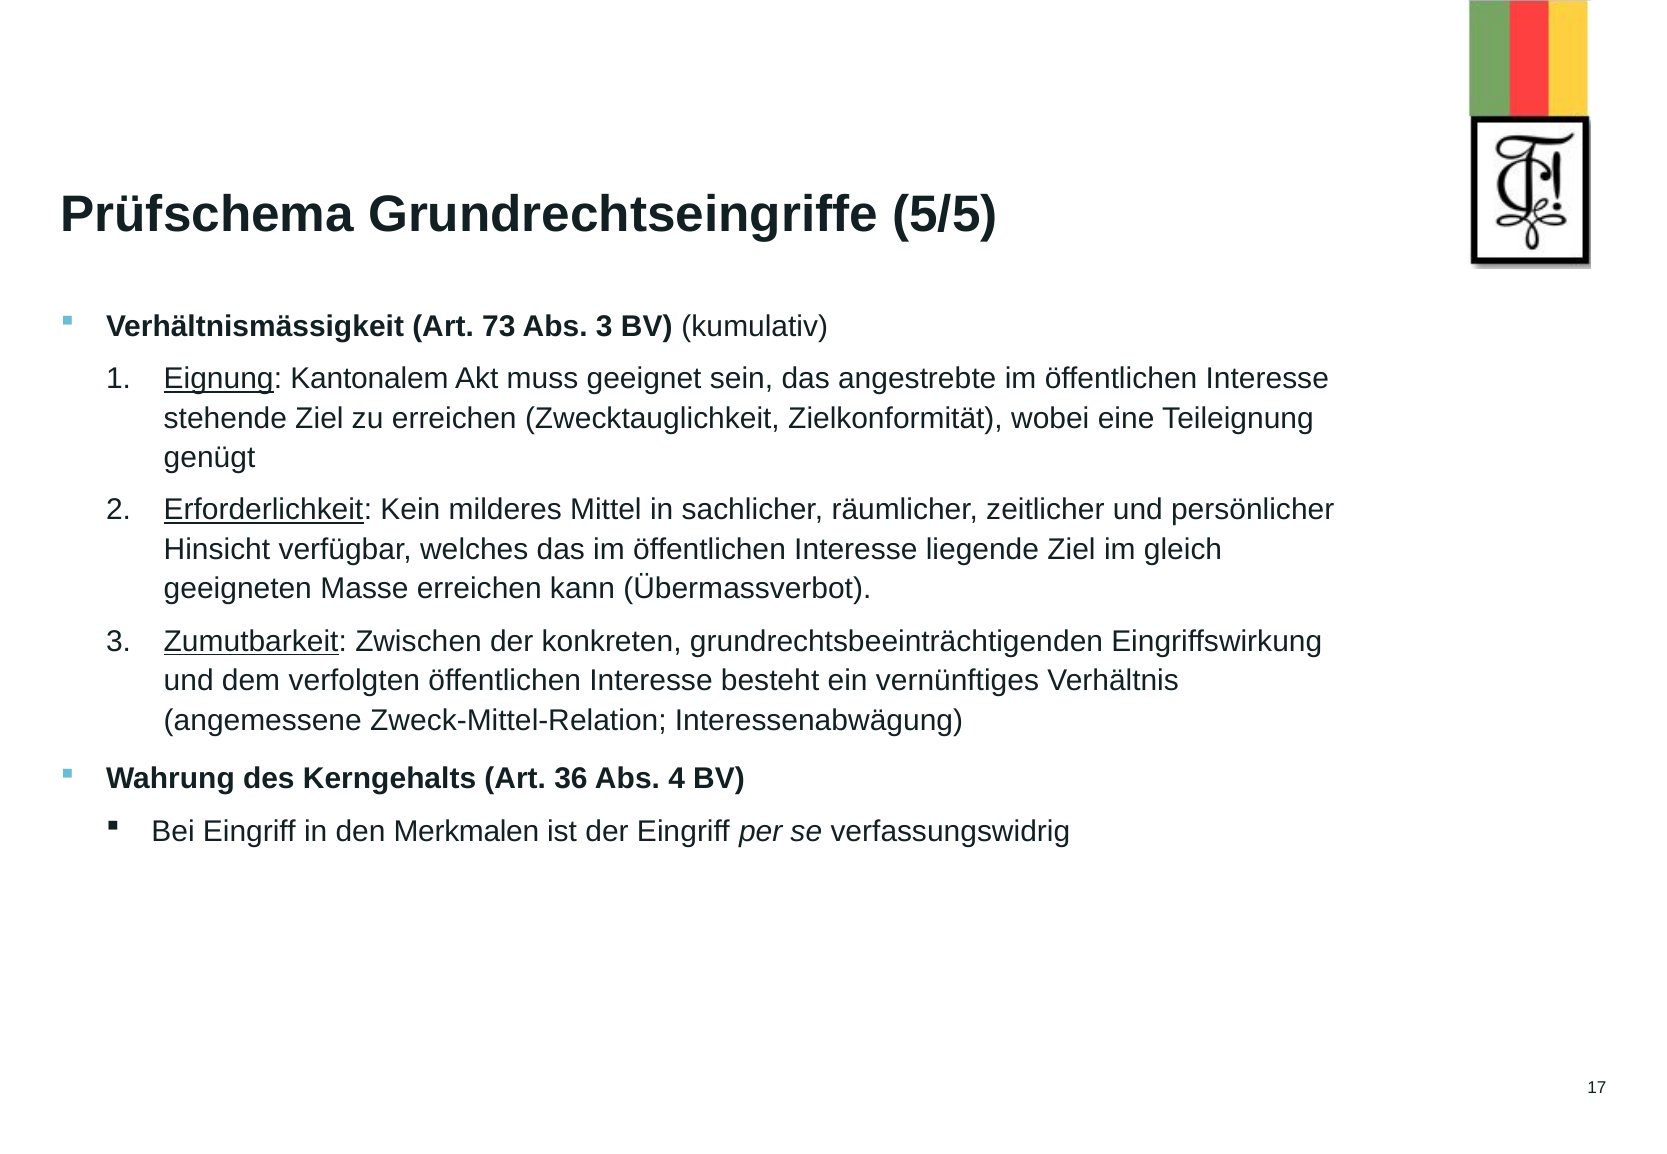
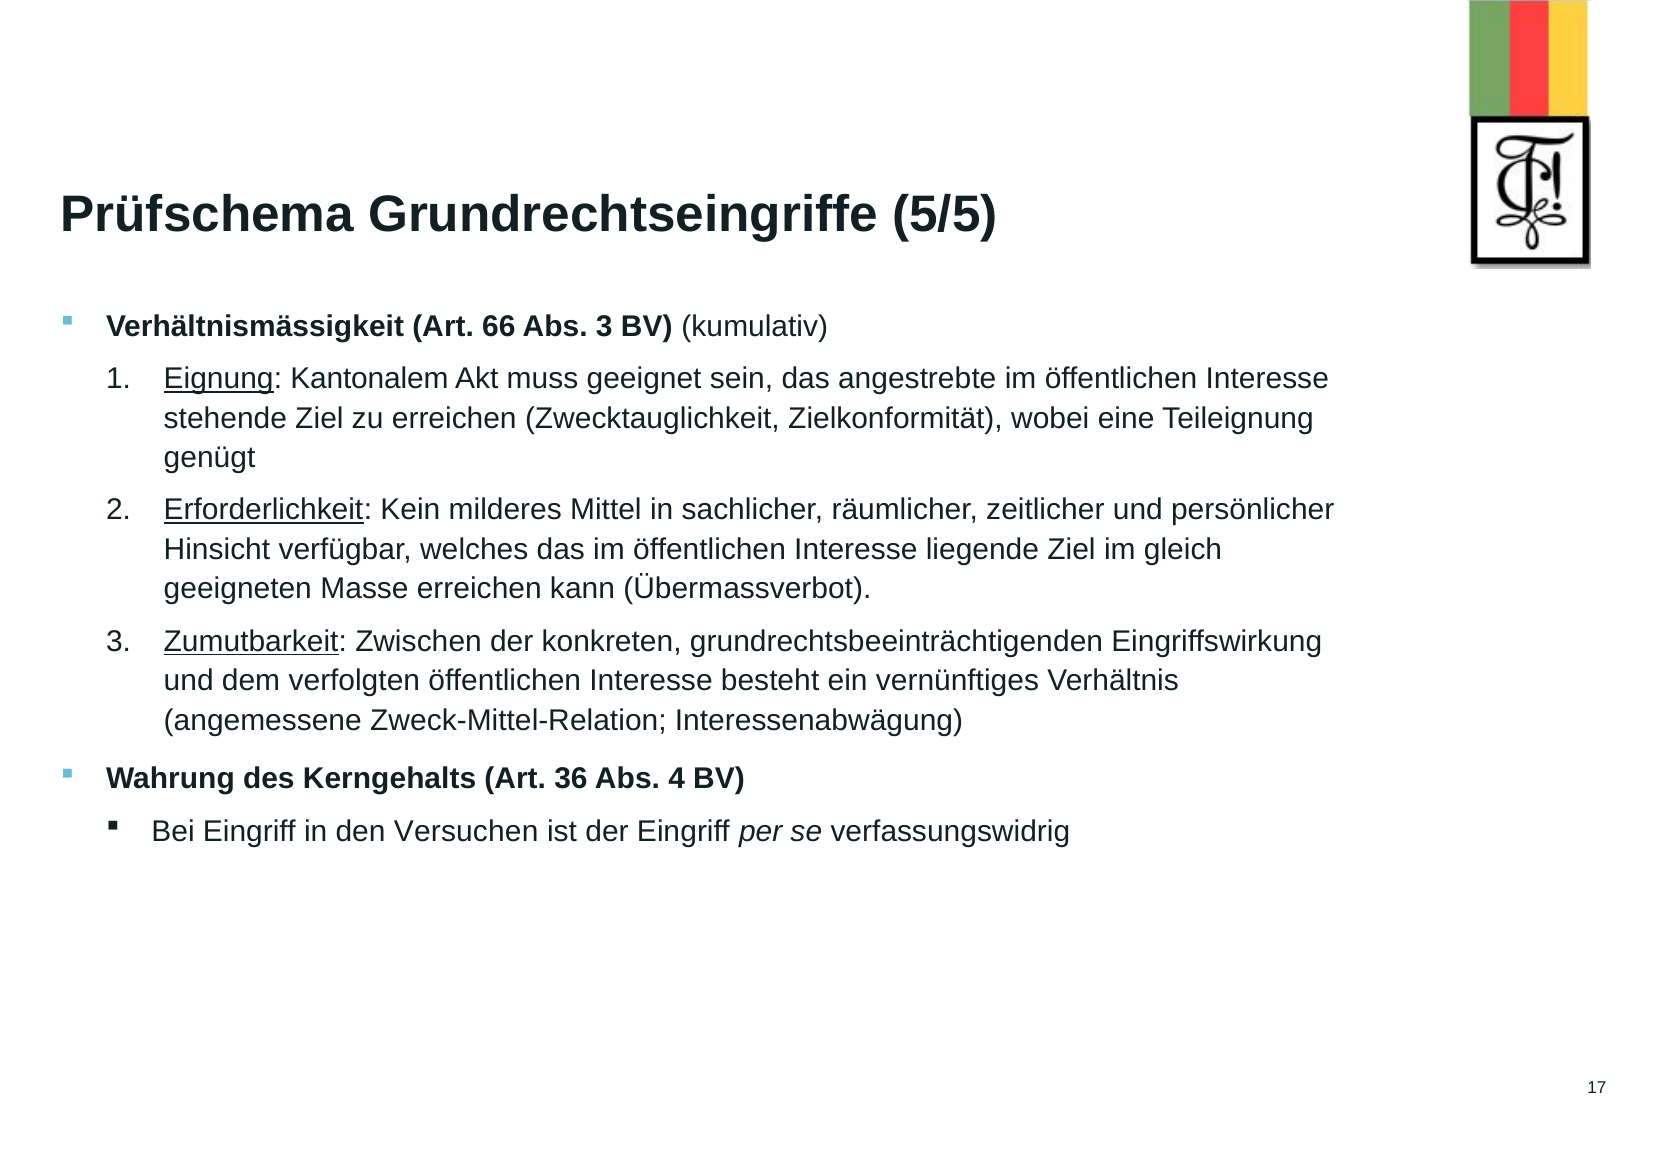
73: 73 -> 66 (499, 326)
Merkmalen: Merkmalen -> Versuchen (466, 831)
